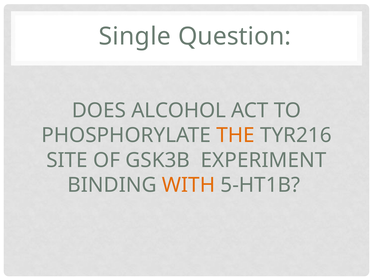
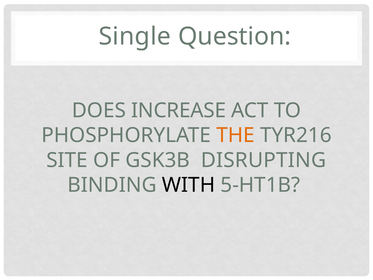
ALCOHOL: ALCOHOL -> INCREASE (179, 110)
EXPERIMENT: EXPERIMENT -> DISRUPTING (263, 160)
WITH colour: orange -> black (189, 185)
